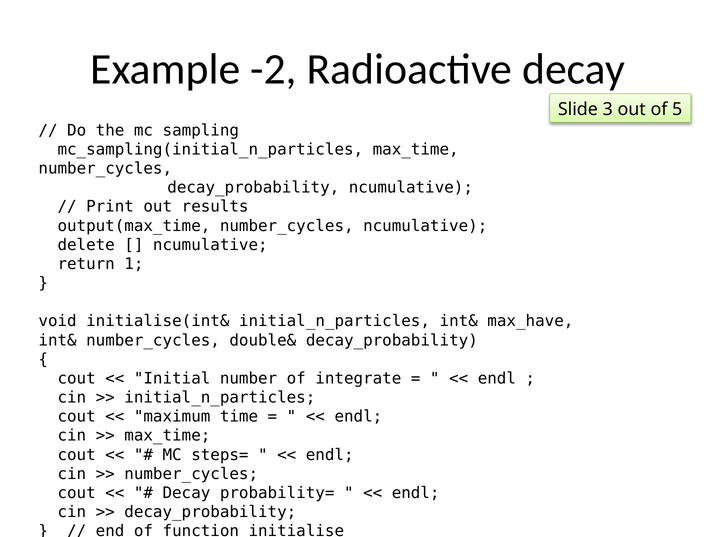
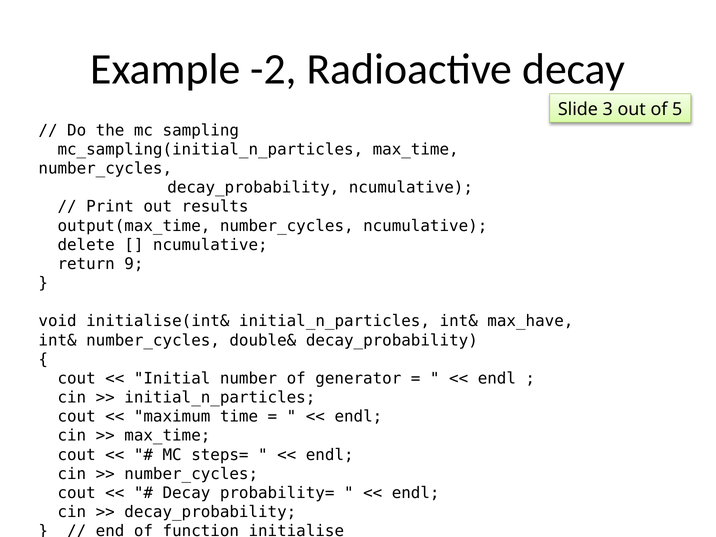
1: 1 -> 9 (134, 264)
integrate: integrate -> generator (358, 378)
